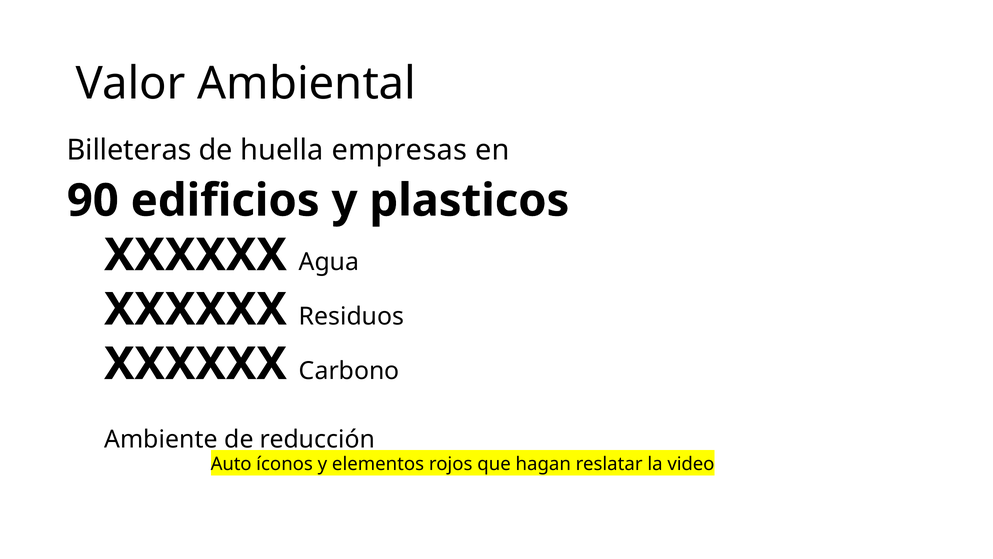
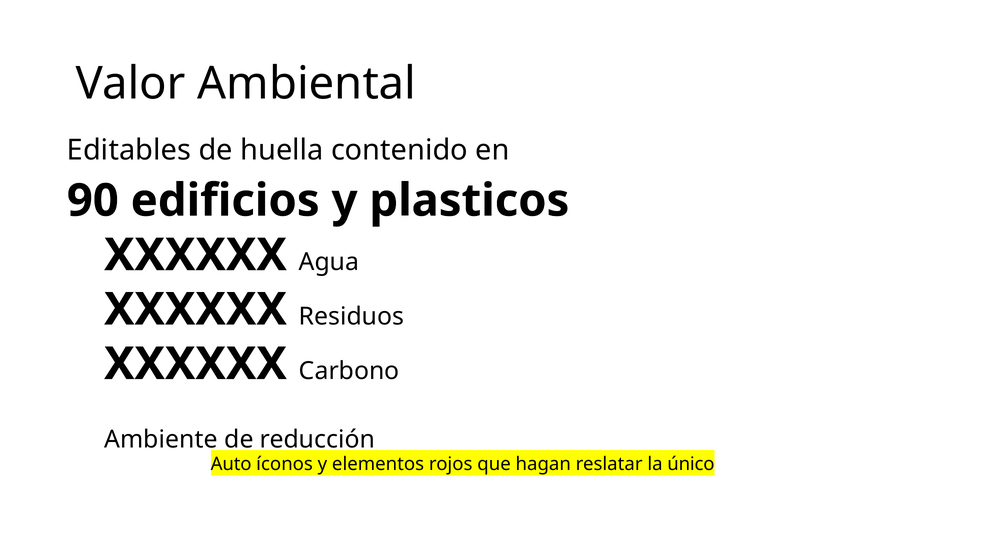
Billeteras: Billeteras -> Editables (129, 150)
empresas: empresas -> contenido (399, 150)
video: video -> único (691, 464)
